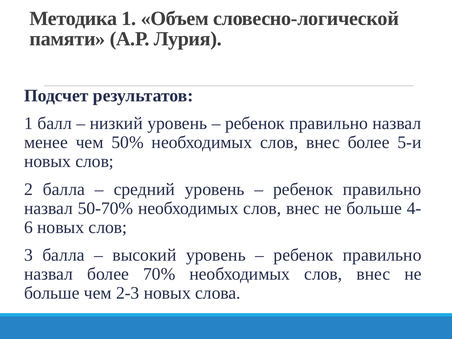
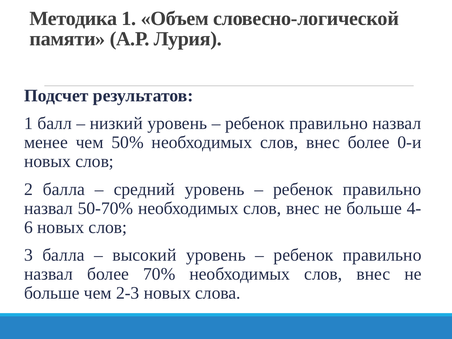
5-и: 5-и -> 0-и (409, 142)
